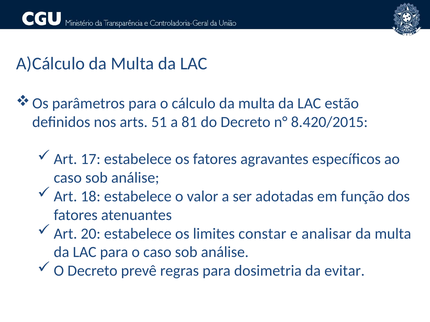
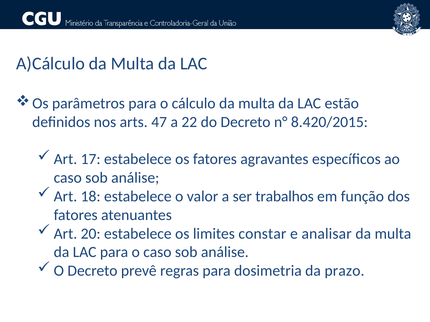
51: 51 -> 47 (159, 122)
81: 81 -> 22 (189, 122)
adotadas: adotadas -> trabalhos (285, 197)
evitar: evitar -> prazo (345, 271)
